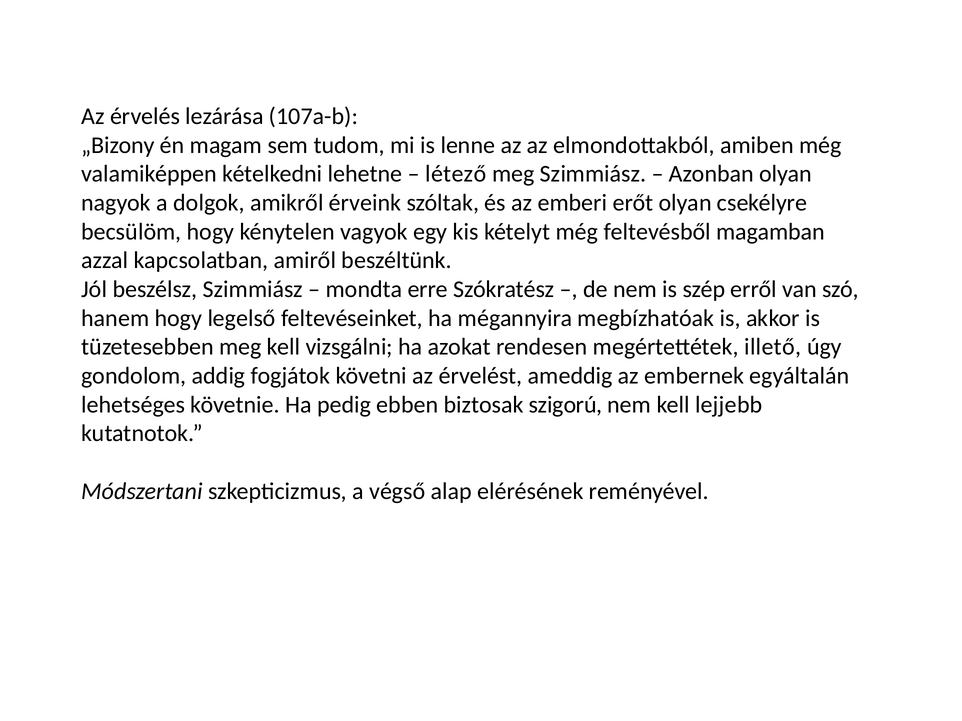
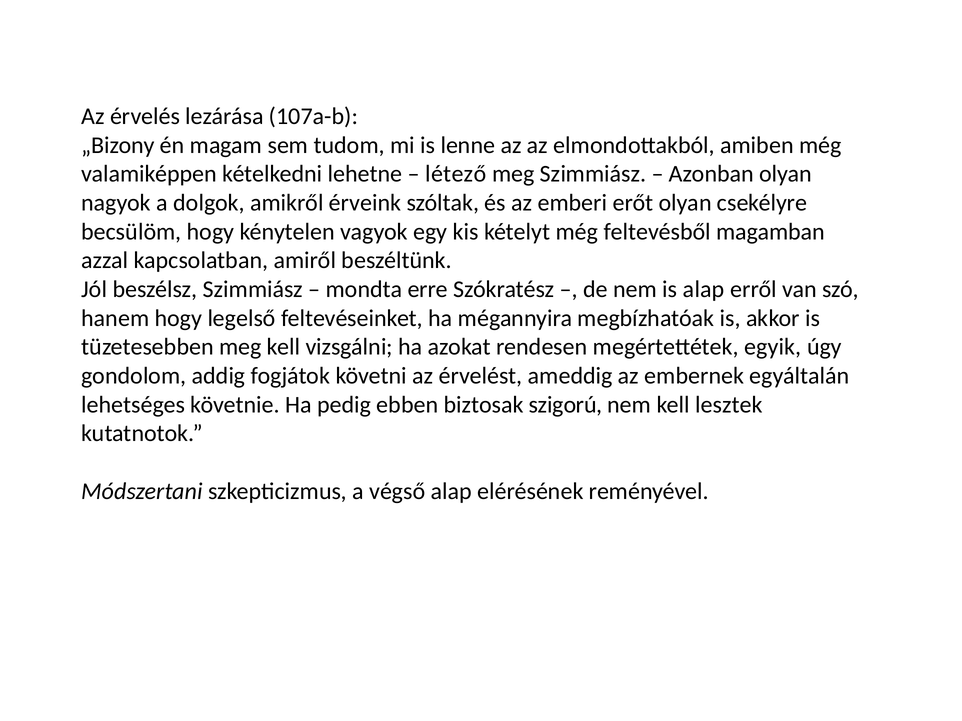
is szép: szép -> alap (704, 290)
illető: illető -> egyik (773, 347)
lejjebb: lejjebb -> lesztek (729, 405)
